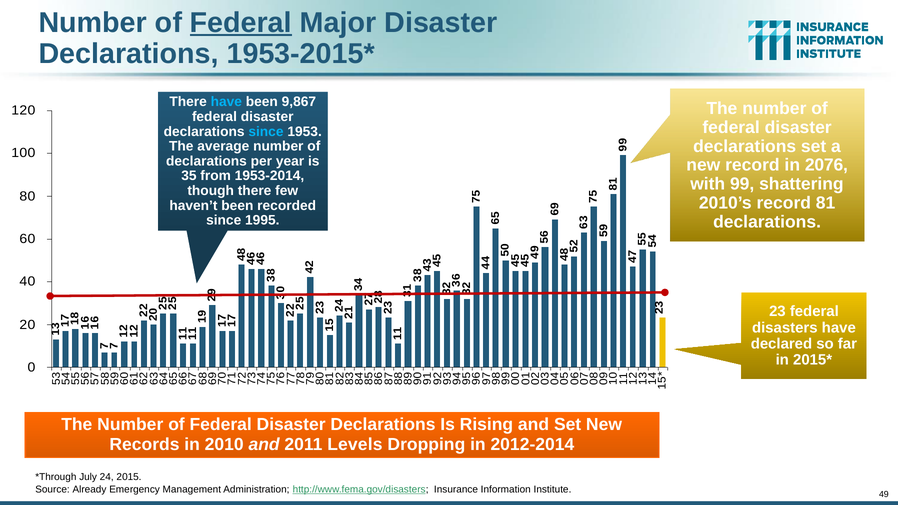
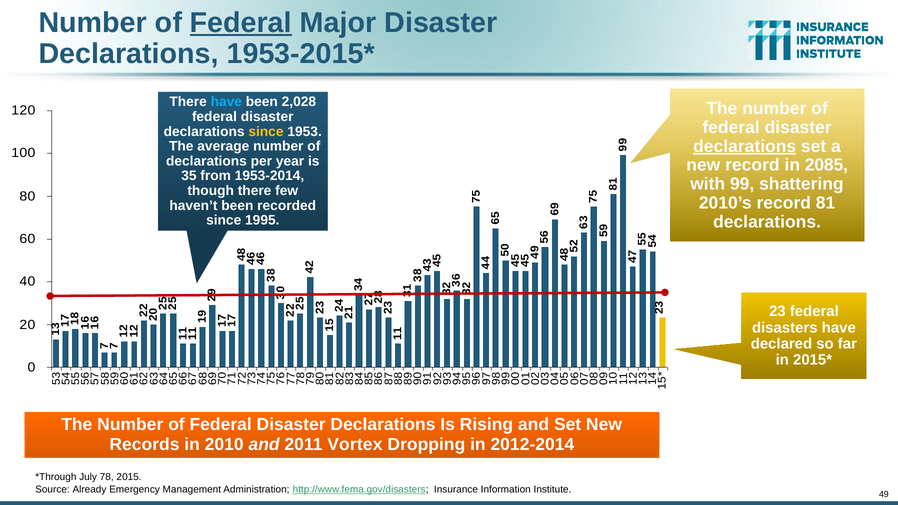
9,867: 9,867 -> 2,028 (299, 102)
since colour: light blue -> yellow (266, 132)
declarations underline: none -> present (745, 146)
2076: 2076 -> 2085 (826, 165)
Levels: Levels -> Vortex (355, 445)
24: 24 -> 78 (107, 477)
